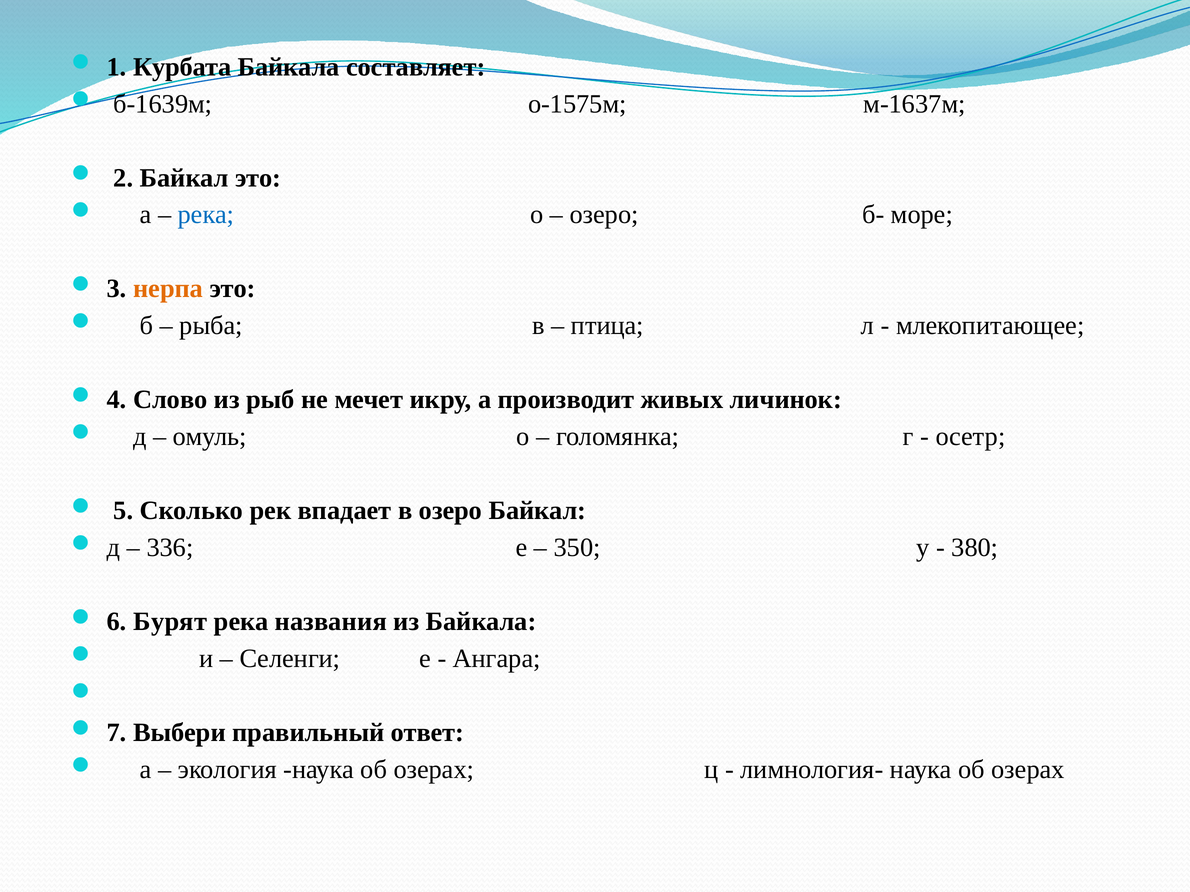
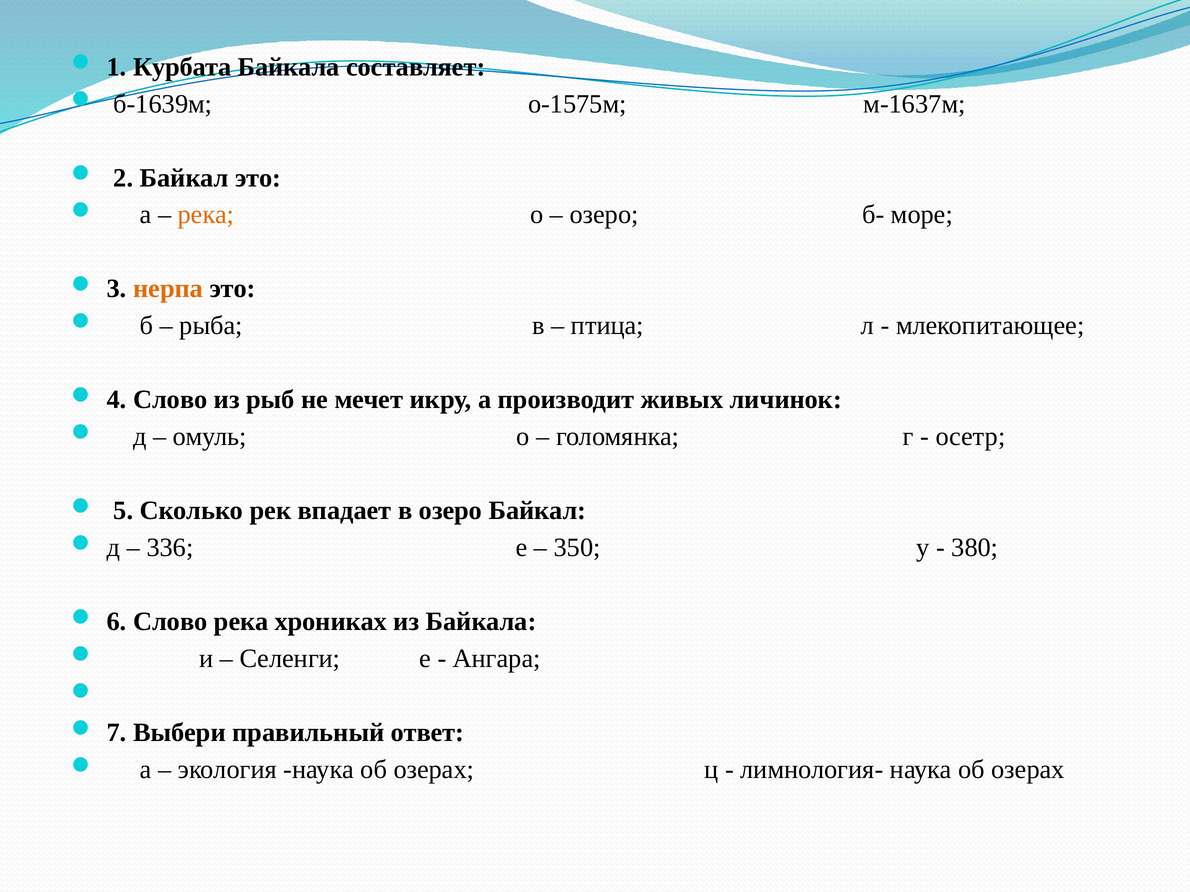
река colour: blue -> orange (206, 215)
6 Бурят: Бурят -> Слово (170, 622)
названия: названия -> хрониках (331, 622)
